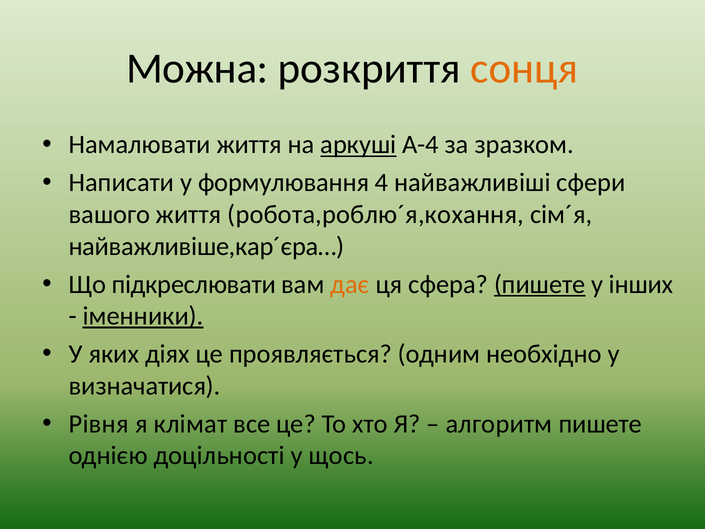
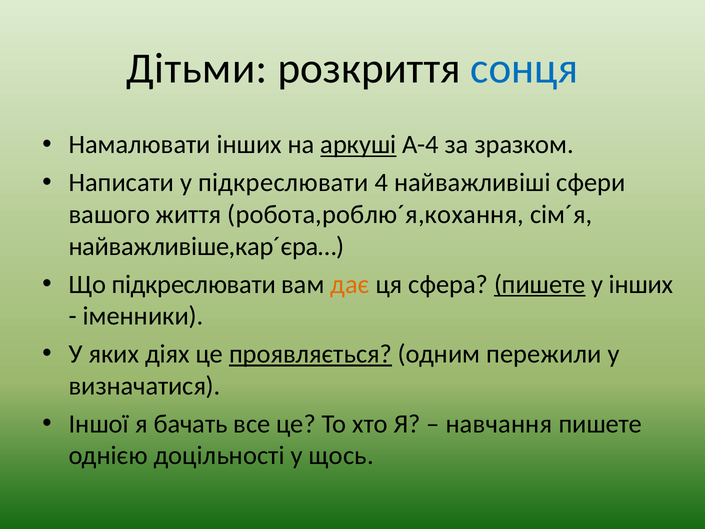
Можна: Можна -> Дітьми (197, 68)
сонця colour: orange -> blue (524, 68)
Намалювати життя: життя -> інших (249, 145)
у формулювання: формулювання -> підкреслювати (283, 183)
іменники underline: present -> none (143, 316)
проявляється underline: none -> present (311, 354)
необхідно: необхідно -> пережили (544, 354)
Рівня: Рівня -> Іншої (99, 424)
клімат: клімат -> бачать (191, 424)
алгоритм: алгоритм -> навчання (499, 424)
